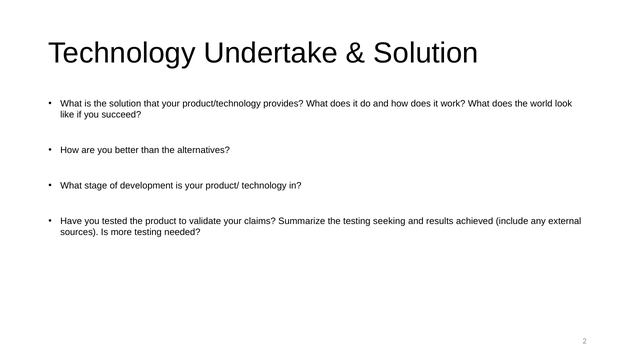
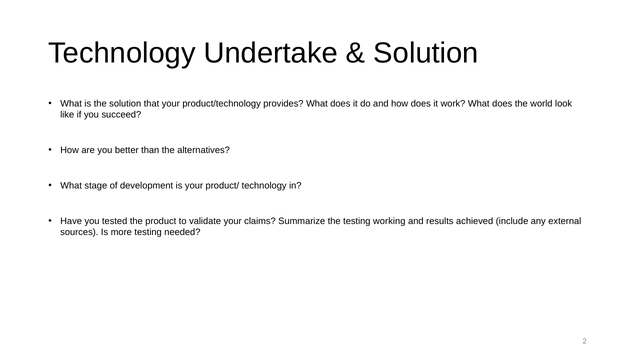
seeking: seeking -> working (389, 221)
